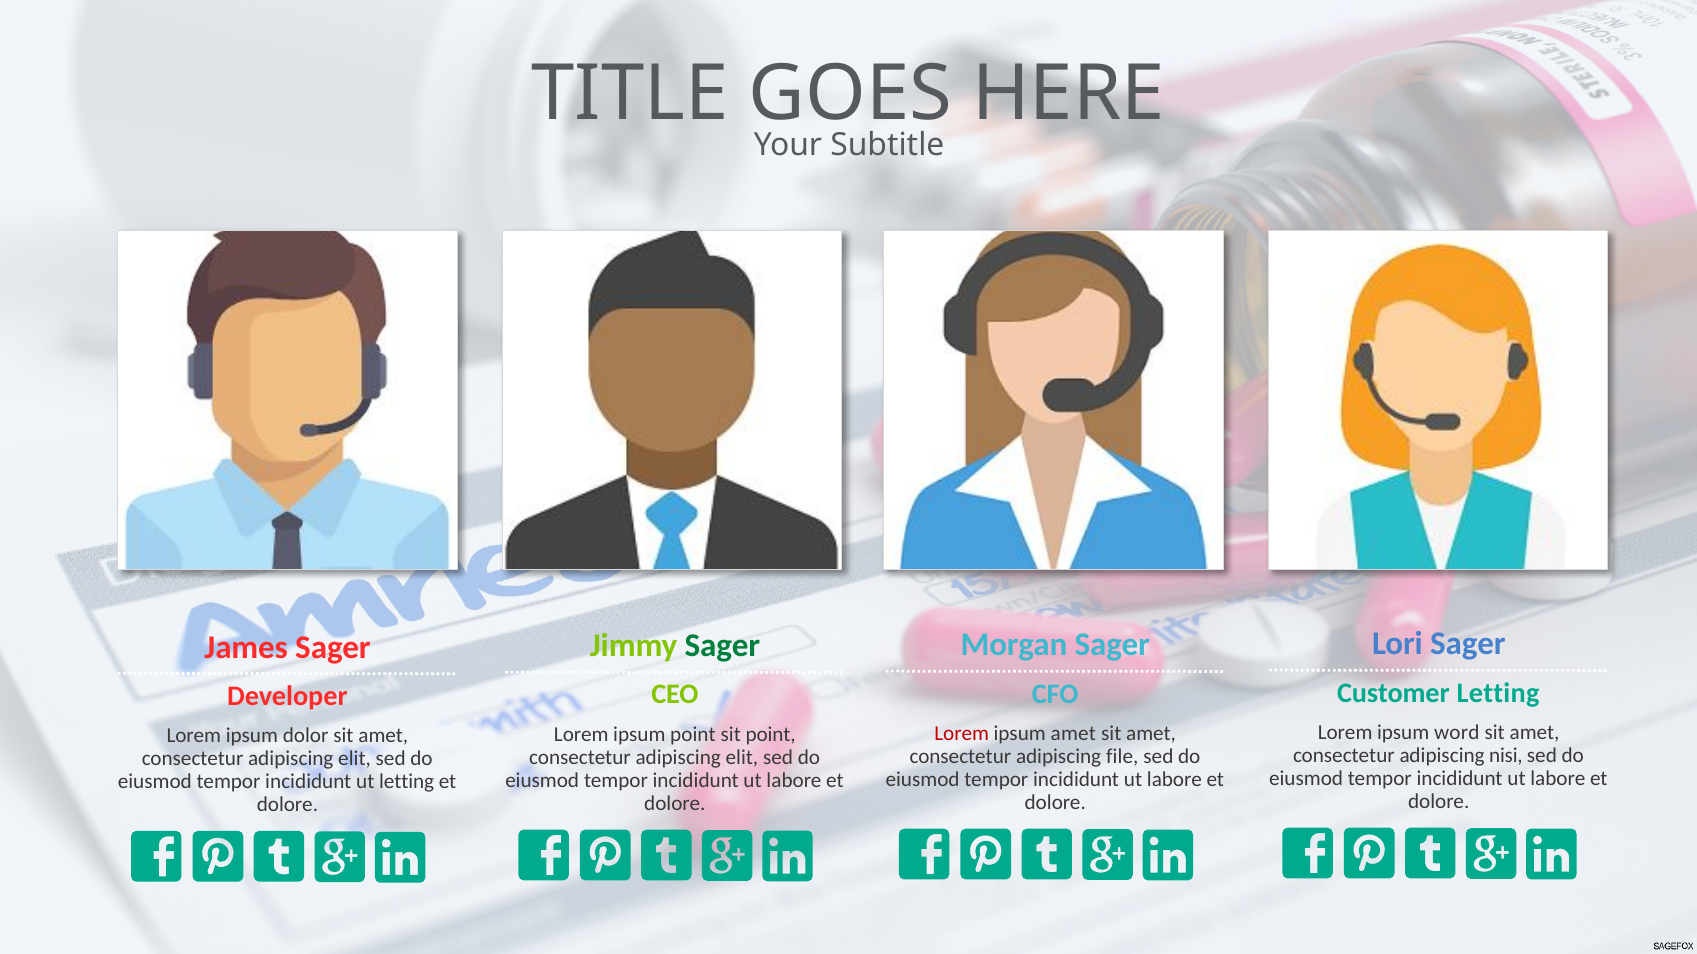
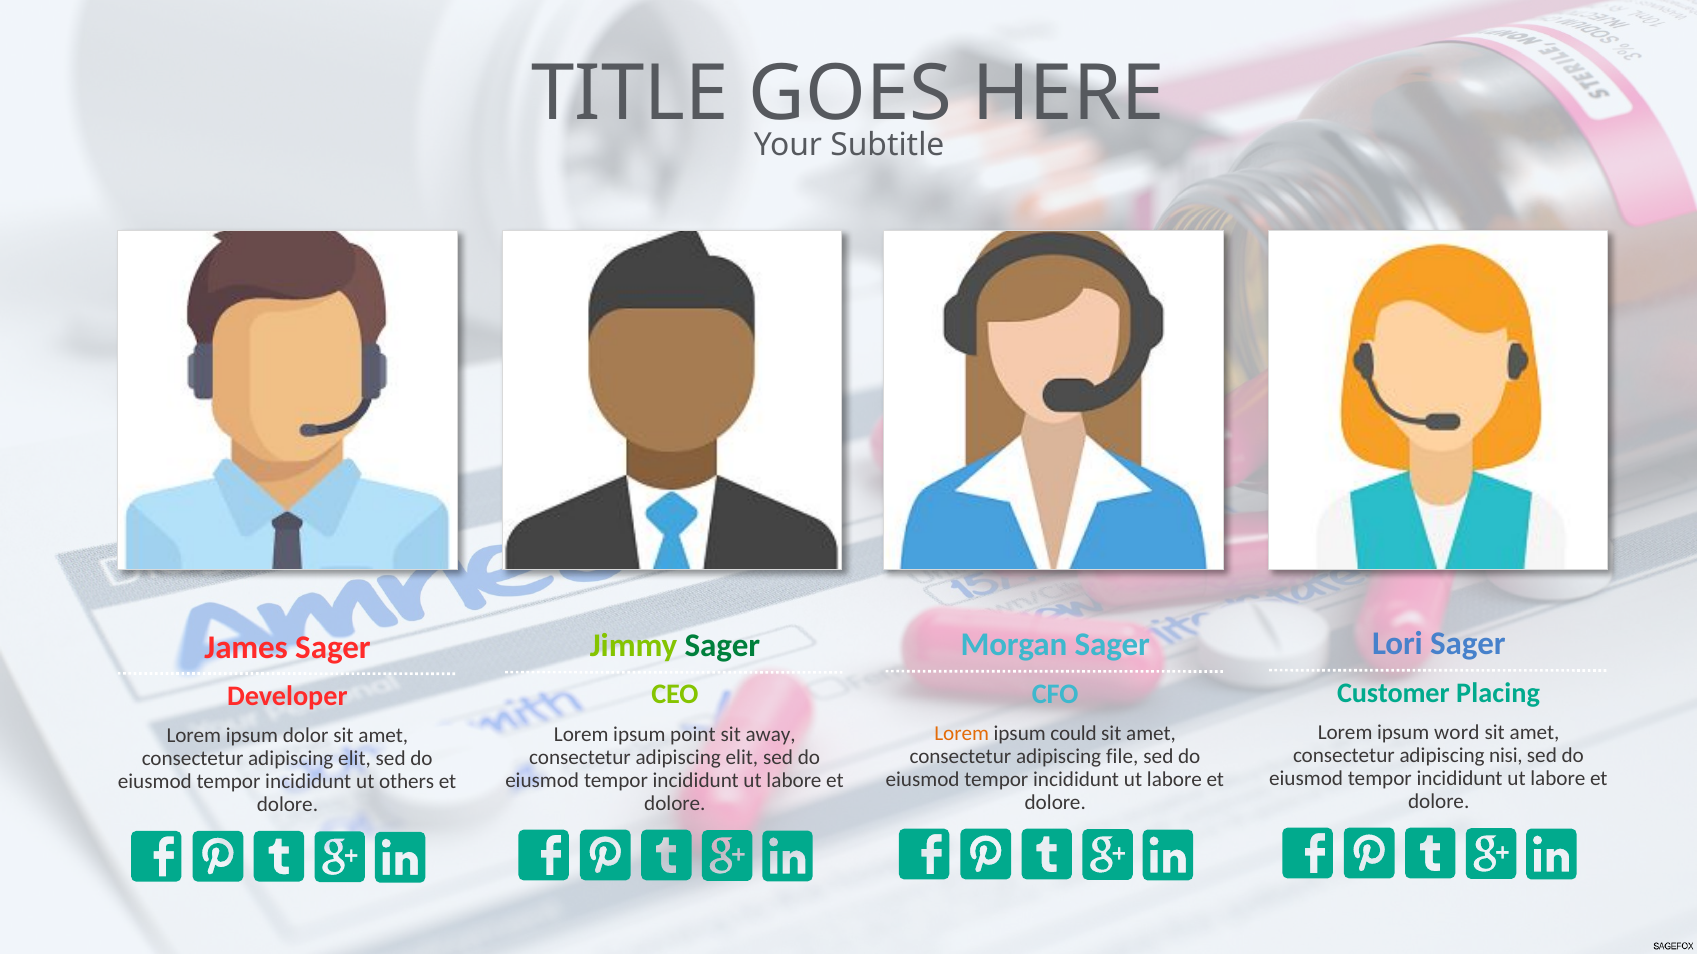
Customer Letting: Letting -> Placing (1498, 693)
Lorem colour: red -> orange (962, 734)
ipsum amet: amet -> could (1074, 734)
sit point: point -> away (771, 735)
ut letting: letting -> others (407, 782)
